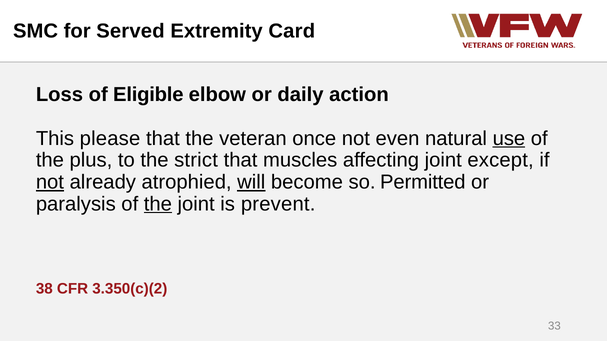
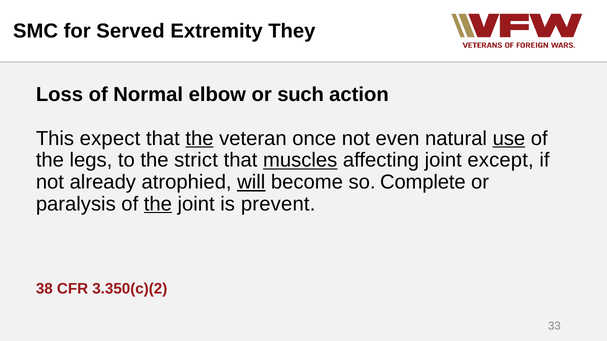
Card: Card -> They (292, 31)
Eligible: Eligible -> Normal (148, 95)
daily: daily -> such (301, 95)
please: please -> expect (110, 139)
the underline: none -> present (199, 139)
plus: plus -> legs (91, 160)
muscles underline: none -> present (300, 160)
not underline: present -> none (50, 182)
Permitted: Permitted -> Complete (423, 182)
